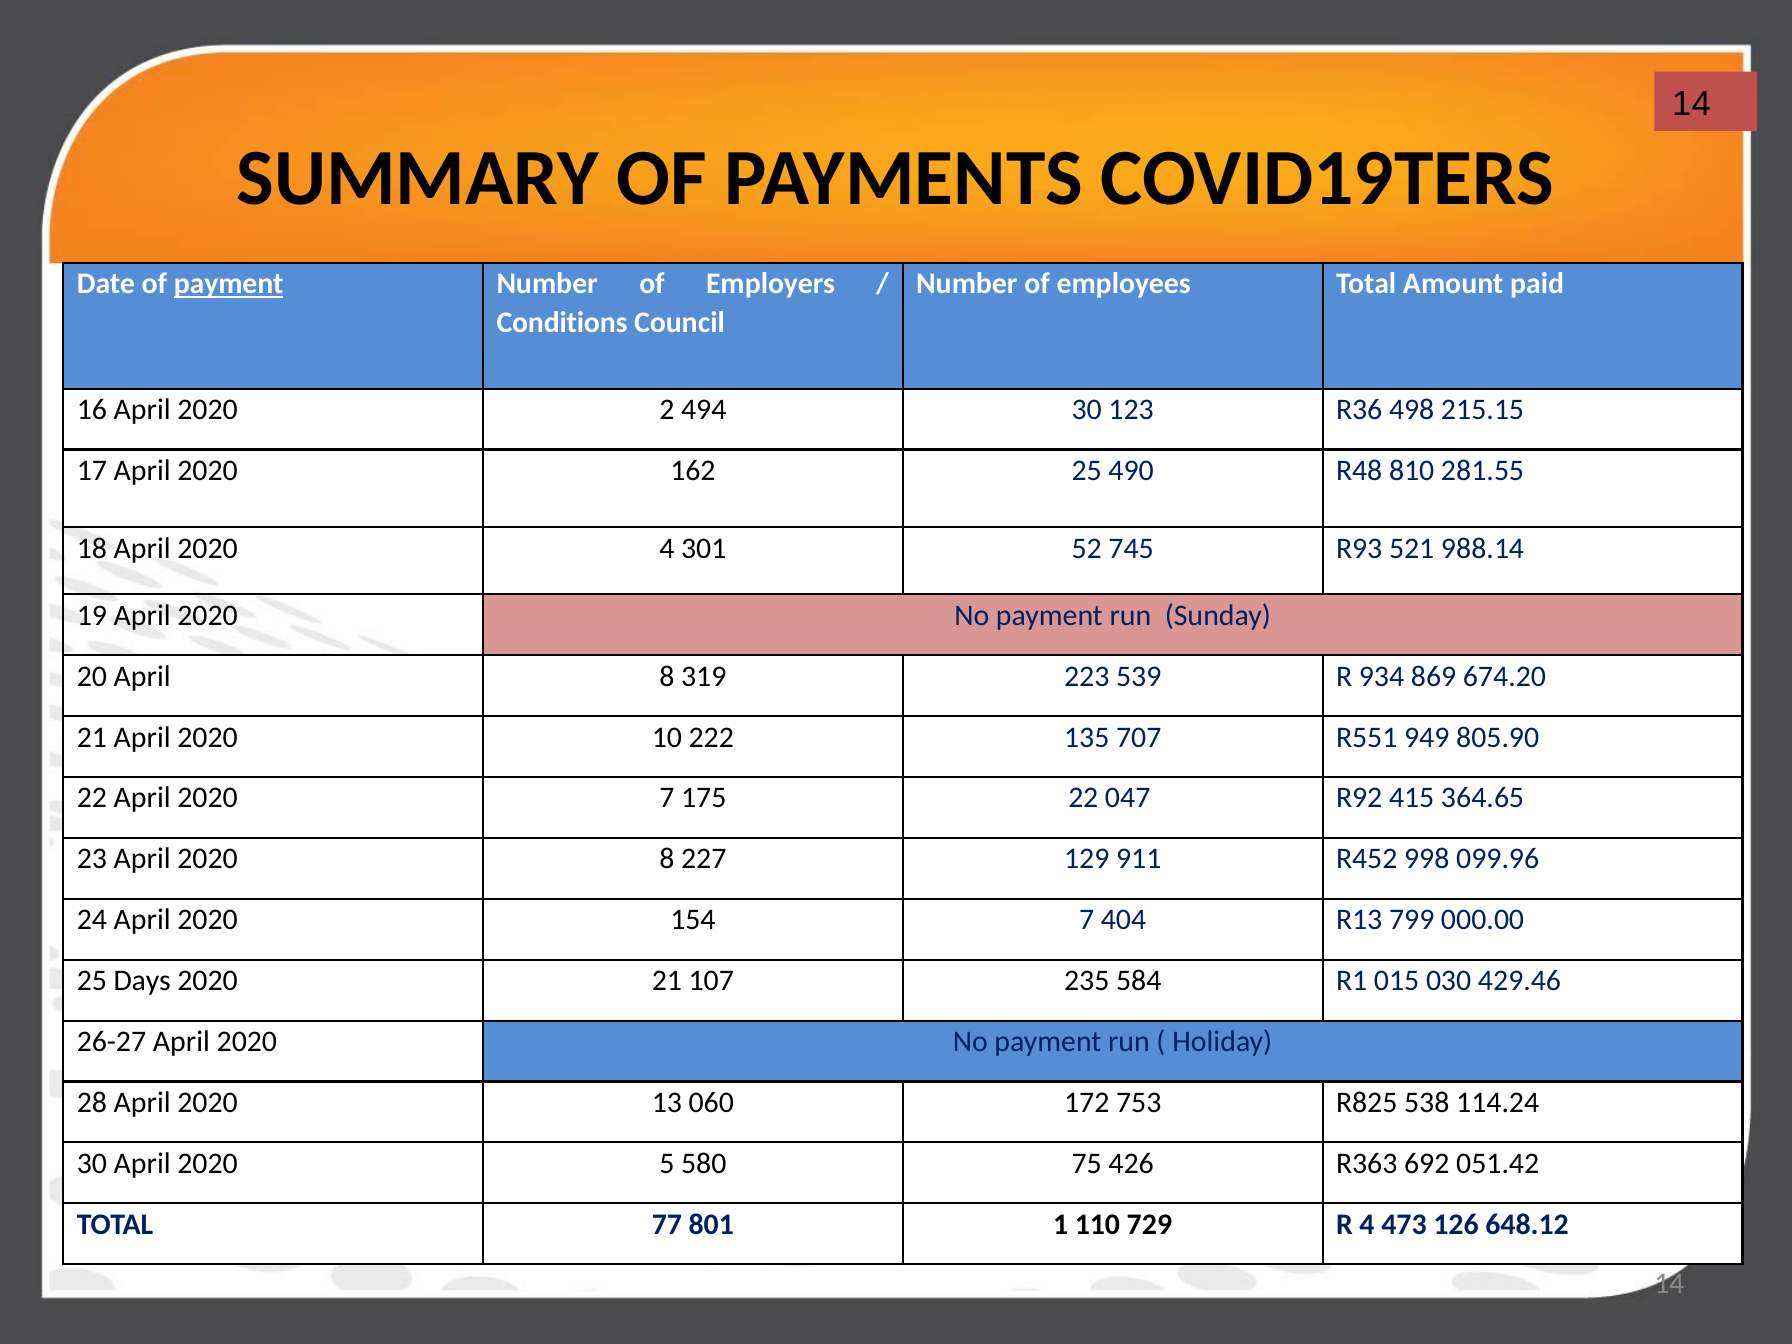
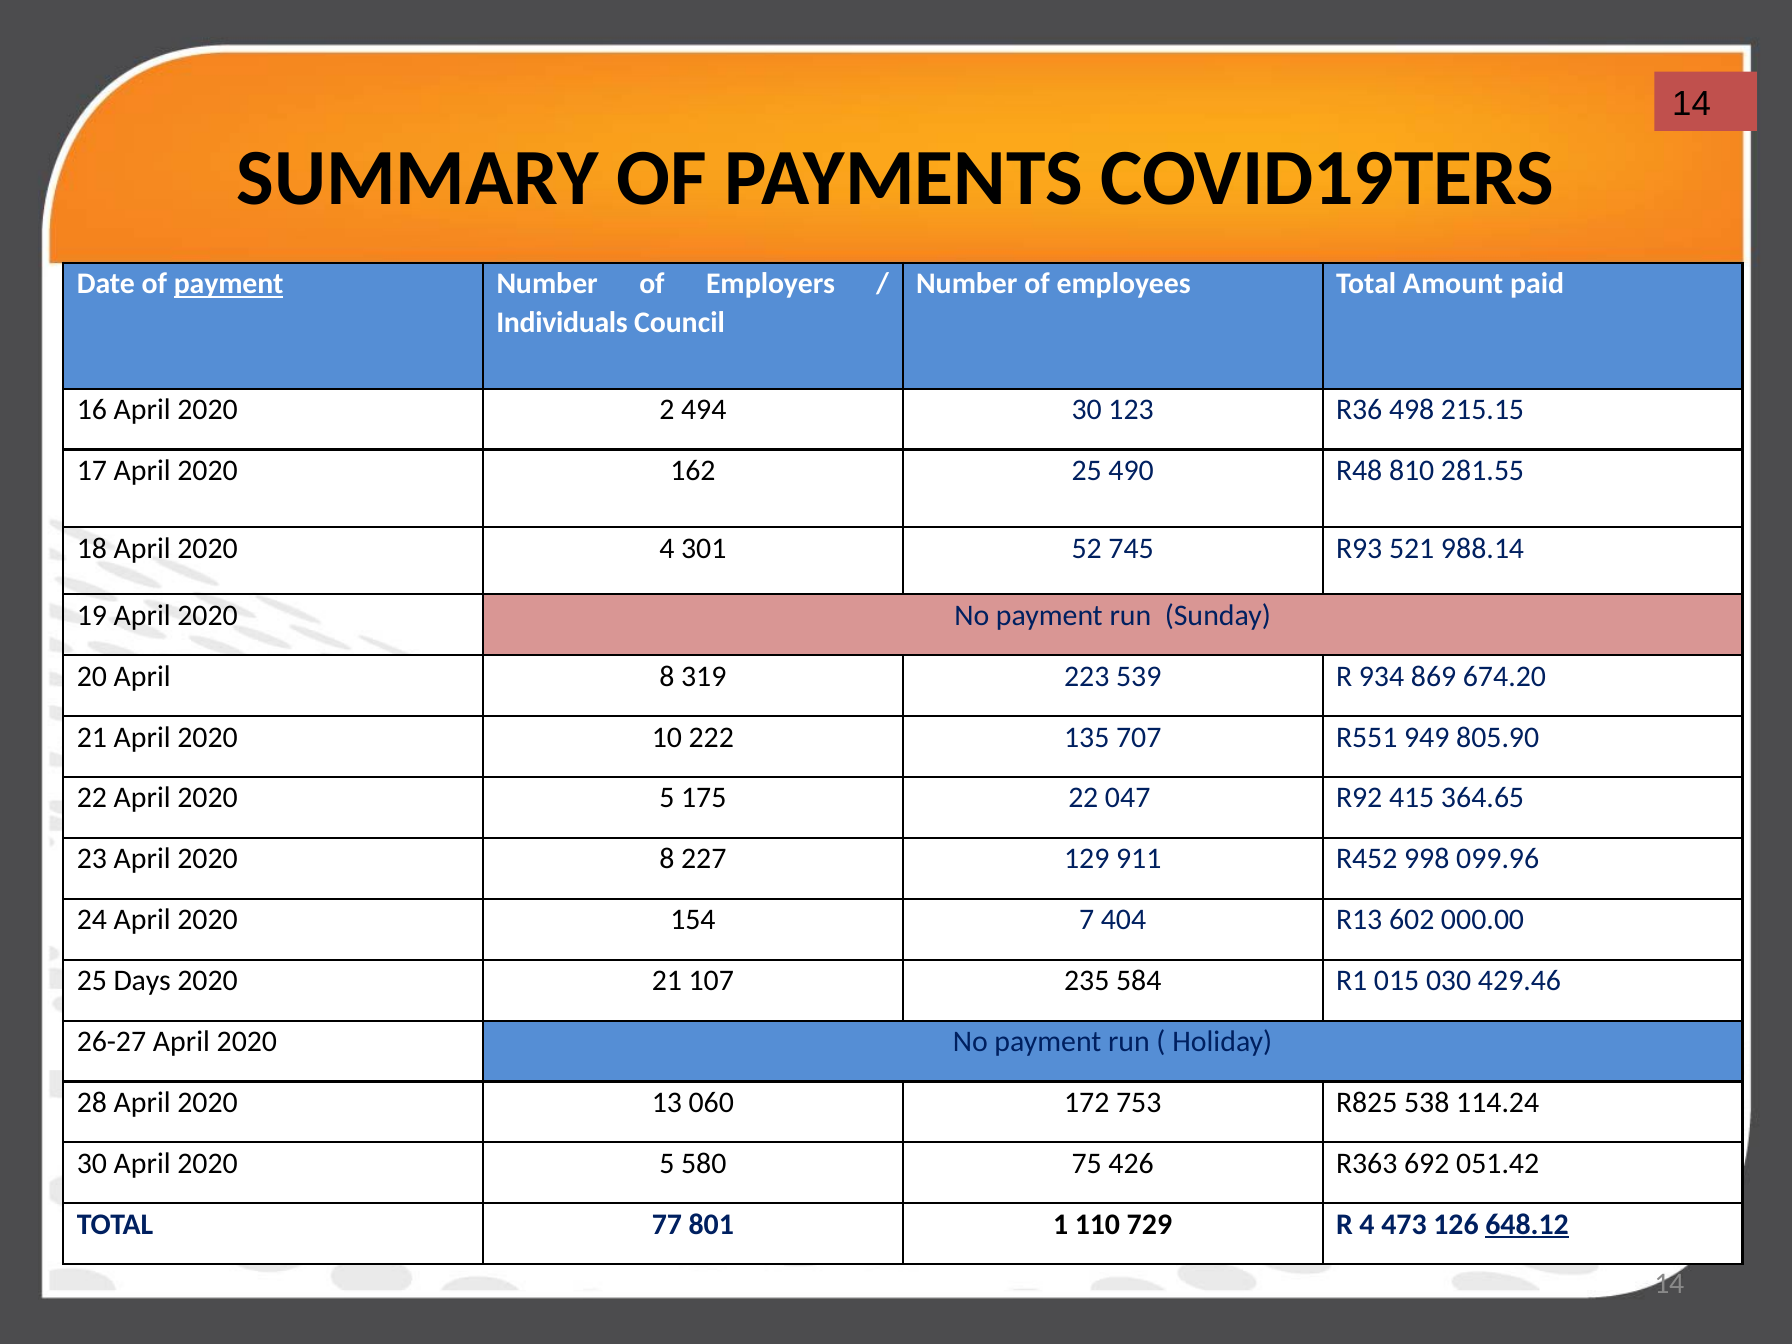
Conditions: Conditions -> Individuals (562, 323)
22 April 2020 7: 7 -> 5 (667, 798)
799: 799 -> 602 (1412, 920)
648.12 underline: none -> present (1527, 1224)
